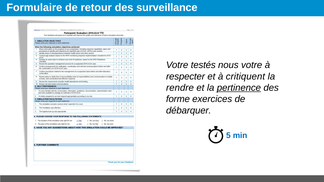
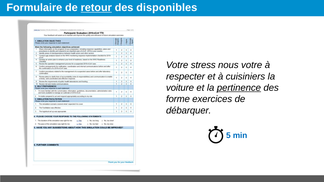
retour underline: none -> present (96, 8)
surveillance: surveillance -> disponibles (167, 8)
testés: testés -> stress (203, 65)
critiquent: critiquent -> cuisiniers (245, 77)
rendre: rendre -> voiture (180, 88)
